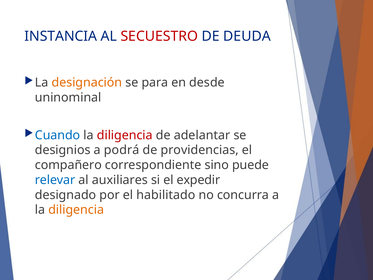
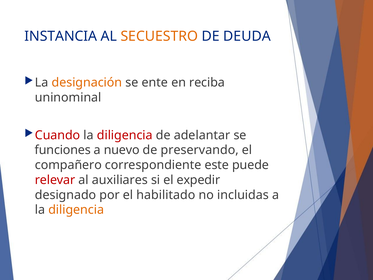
SECUESTRO colour: red -> orange (159, 36)
para: para -> ente (155, 83)
desde: desde -> reciba (207, 83)
Cuando colour: blue -> red (58, 135)
designios: designios -> funciones (63, 150)
podrá: podrá -> nuevo (122, 150)
providencias: providencias -> preservando (200, 150)
sino: sino -> este (217, 165)
relevar colour: blue -> red (55, 180)
concurra: concurra -> incluidas (243, 195)
